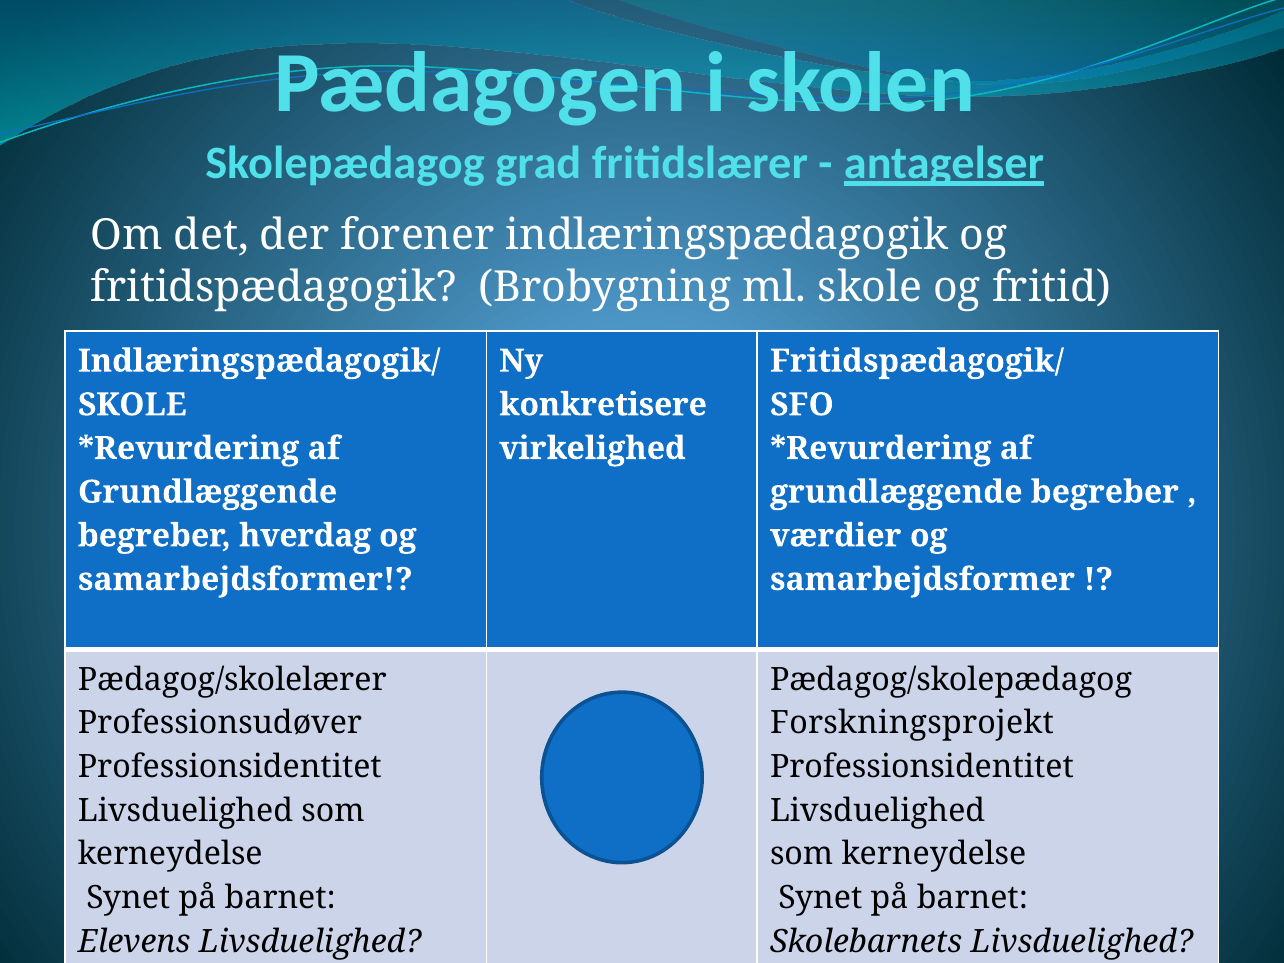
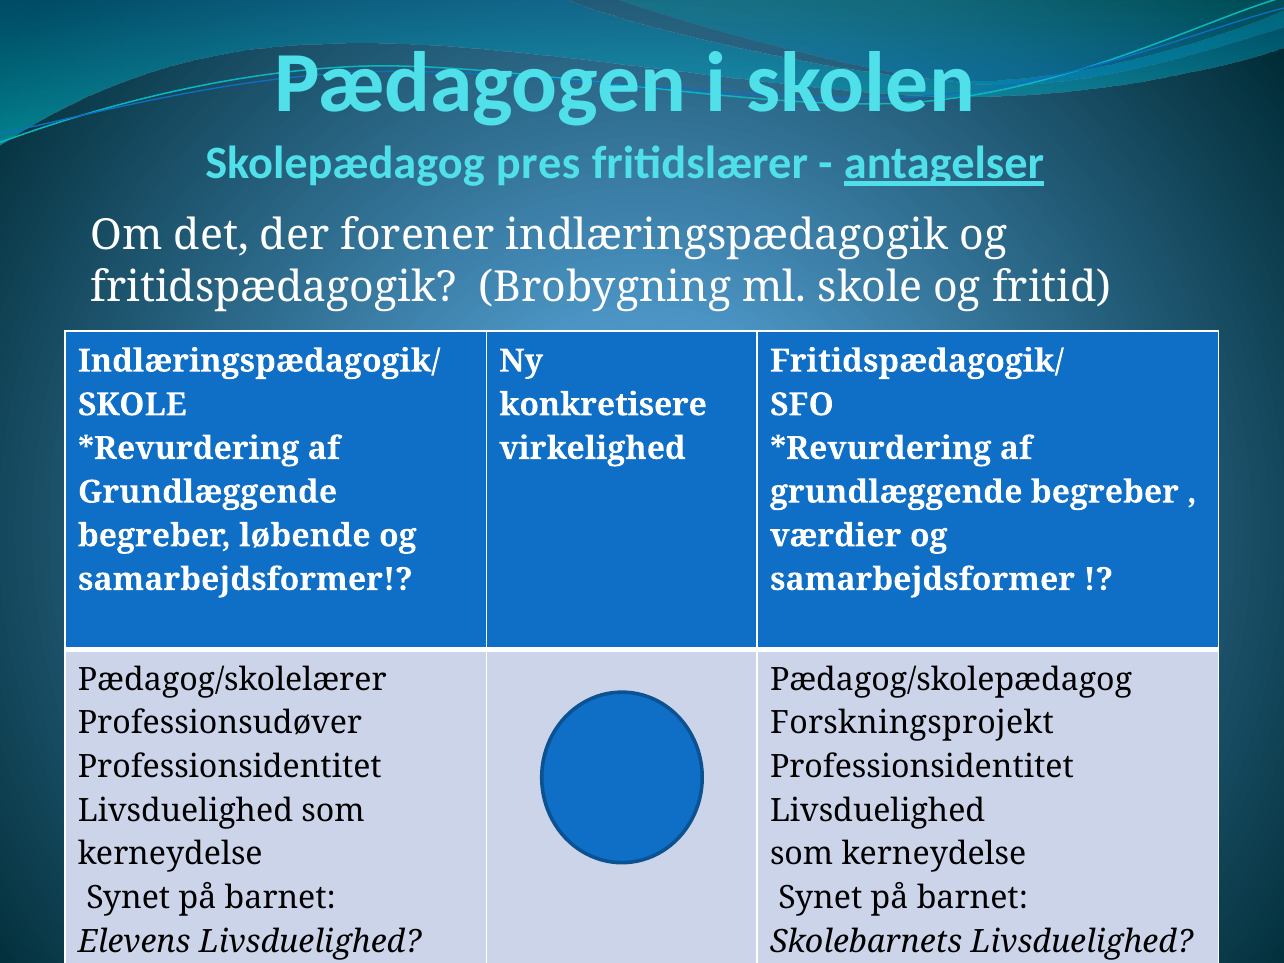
grad: grad -> pres (538, 163)
hverdag: hverdag -> løbende (305, 536)
